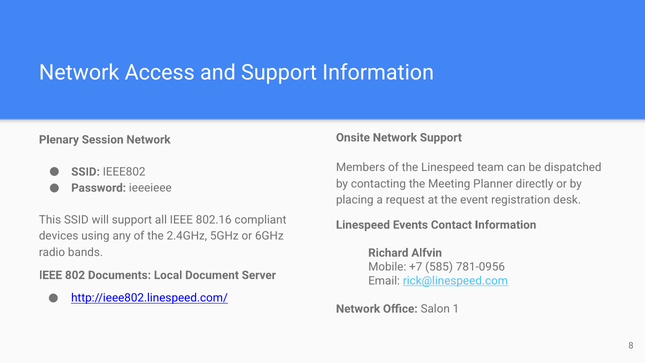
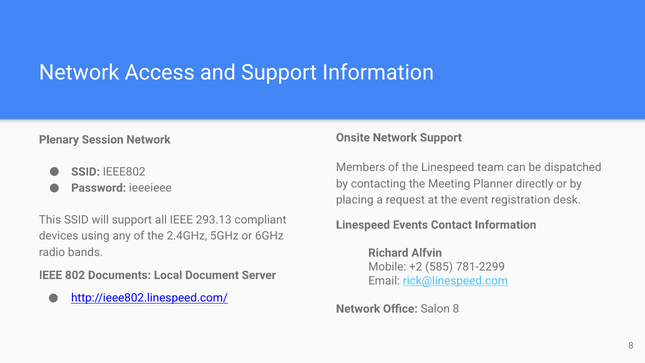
802.16: 802.16 -> 293.13 (214, 220)
+7: +7 -> +2 (416, 267)
781-0956: 781-0956 -> 781-2299 (480, 267)
Salon 1: 1 -> 8 (456, 309)
